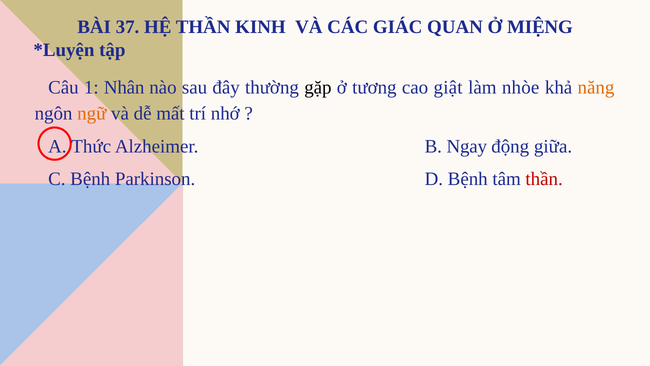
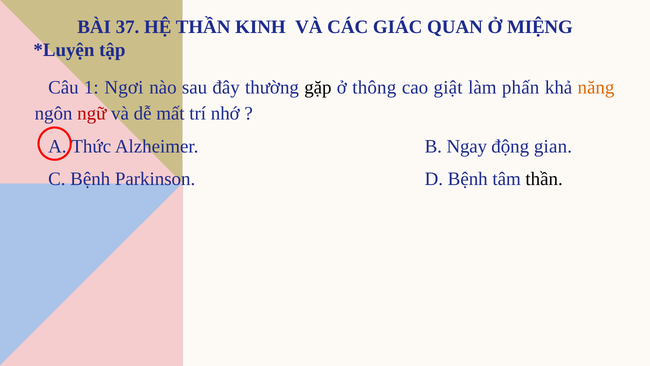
Nhân: Nhân -> Ngơi (124, 87)
tương: tương -> thông (374, 87)
nhòe: nhòe -> phấn (521, 87)
ngữ colour: orange -> red (92, 114)
giữa: giữa -> gian (553, 146)
thần colour: red -> black (544, 179)
